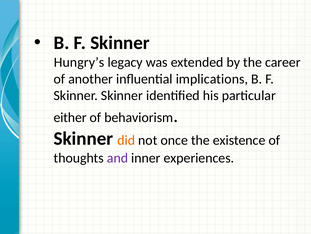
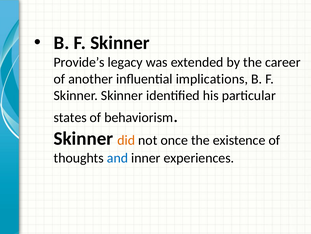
Hungry’s: Hungry’s -> Provide’s (79, 62)
either: either -> states (70, 117)
and colour: purple -> blue (117, 158)
